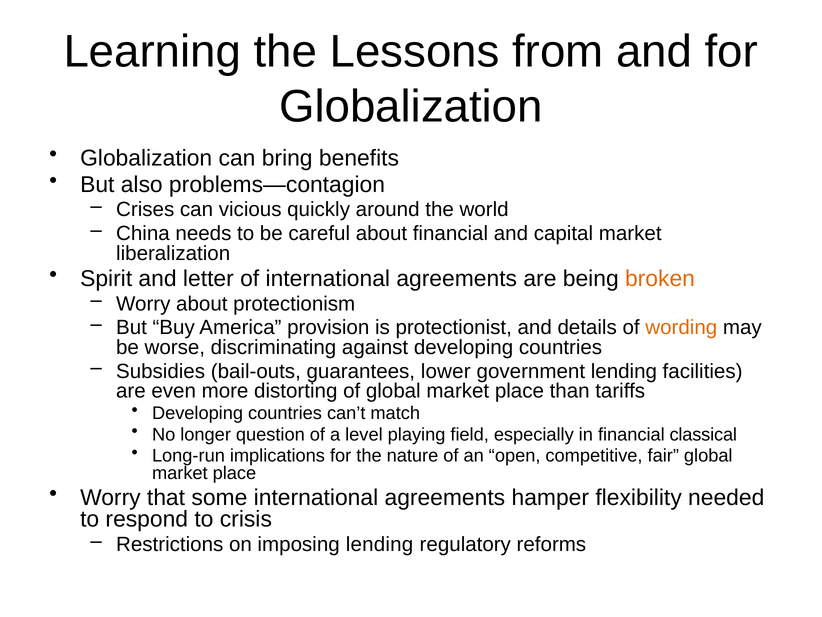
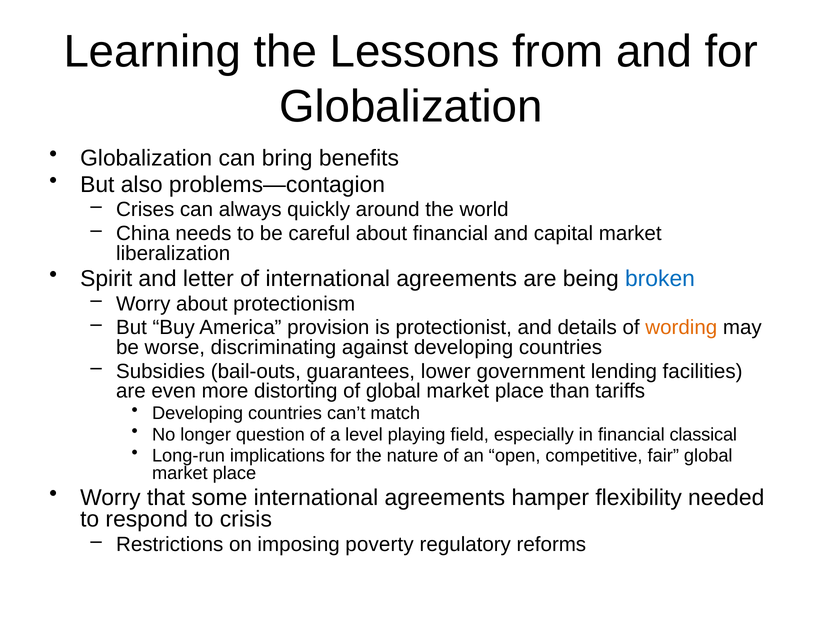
vicious: vicious -> always (250, 210)
broken colour: orange -> blue (660, 278)
imposing lending: lending -> poverty (380, 544)
